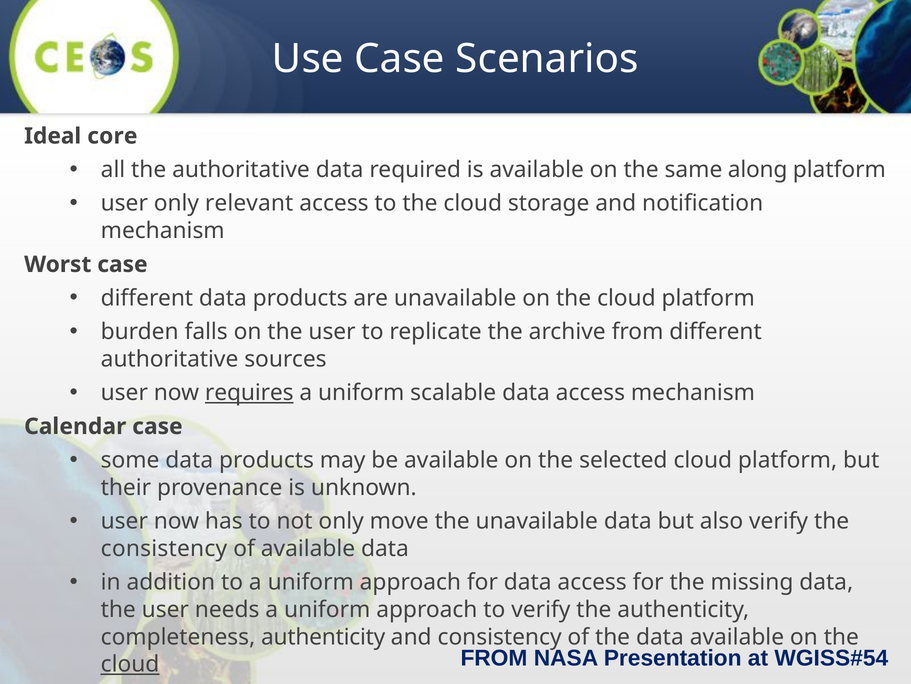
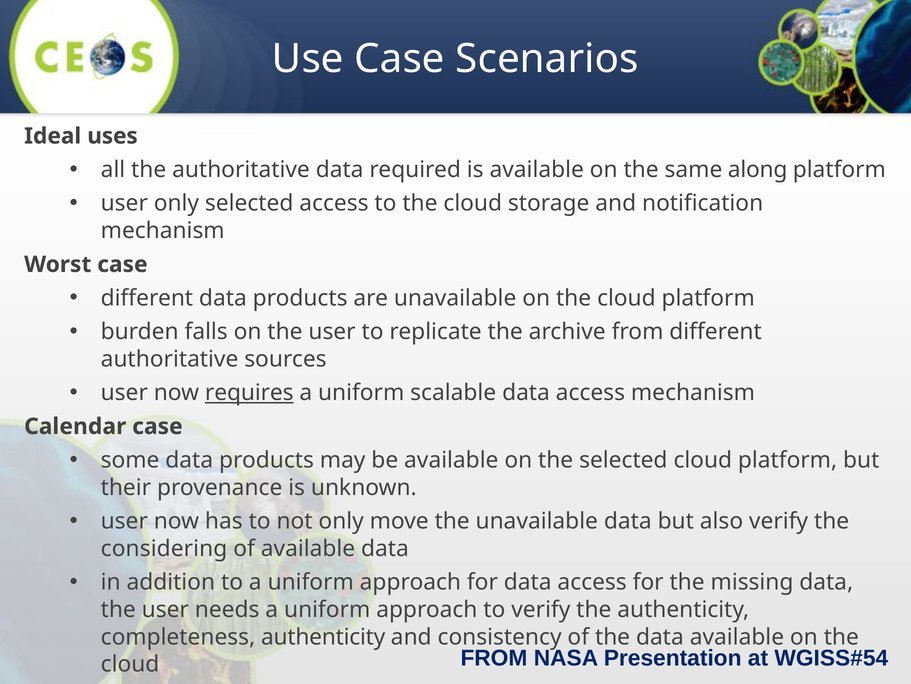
core: core -> uses (113, 136)
only relevant: relevant -> selected (249, 203)
consistency: consistency -> considering (164, 548)
cloud underline: present -> none (130, 664)
